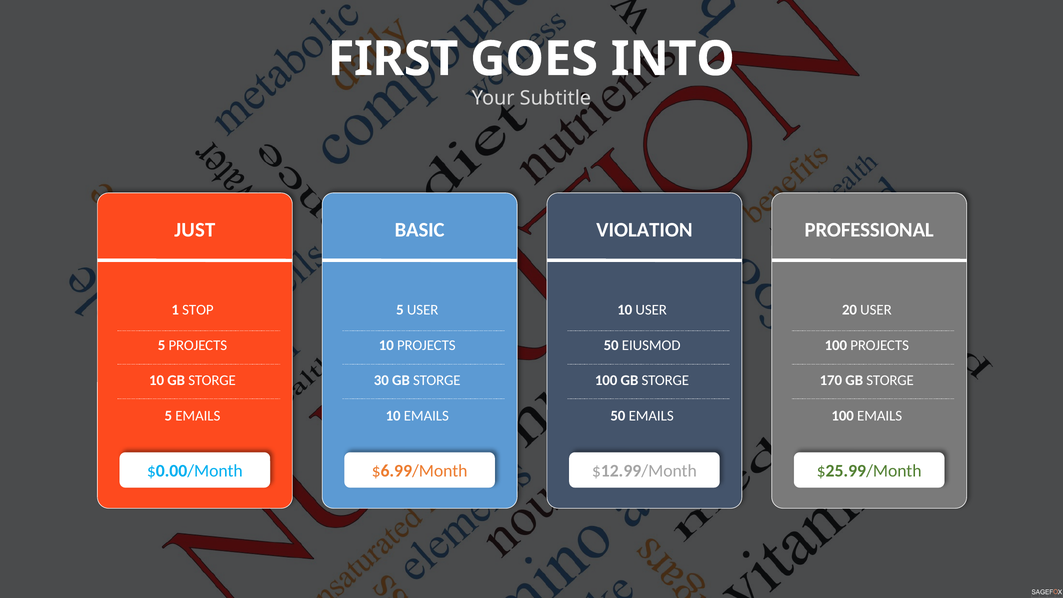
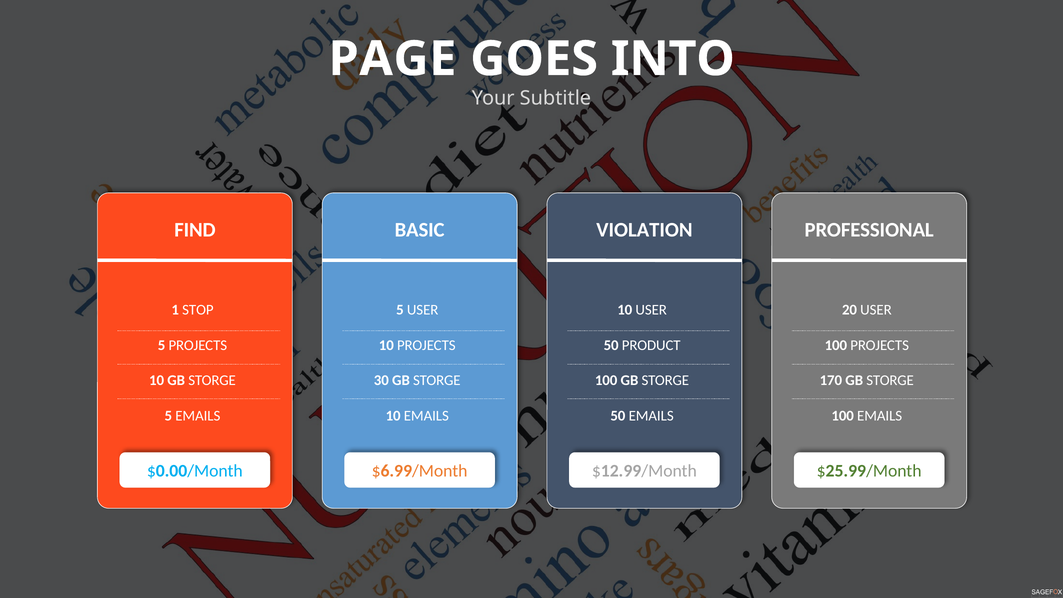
FIRST: FIRST -> PAGE (392, 59)
JUST: JUST -> FIND (195, 230)
EIUSMOD: EIUSMOD -> PRODUCT (651, 345)
